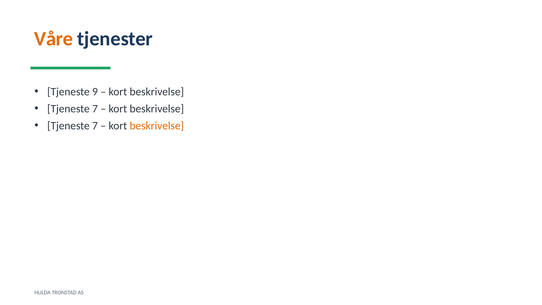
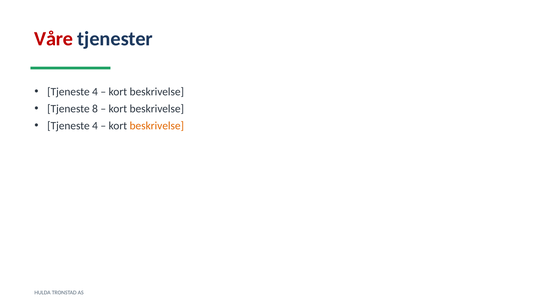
Våre colour: orange -> red (54, 39)
9: 9 -> 4 (95, 92)
7: 7 -> 8 (95, 109)
7: 7 -> 4 (95, 126)
